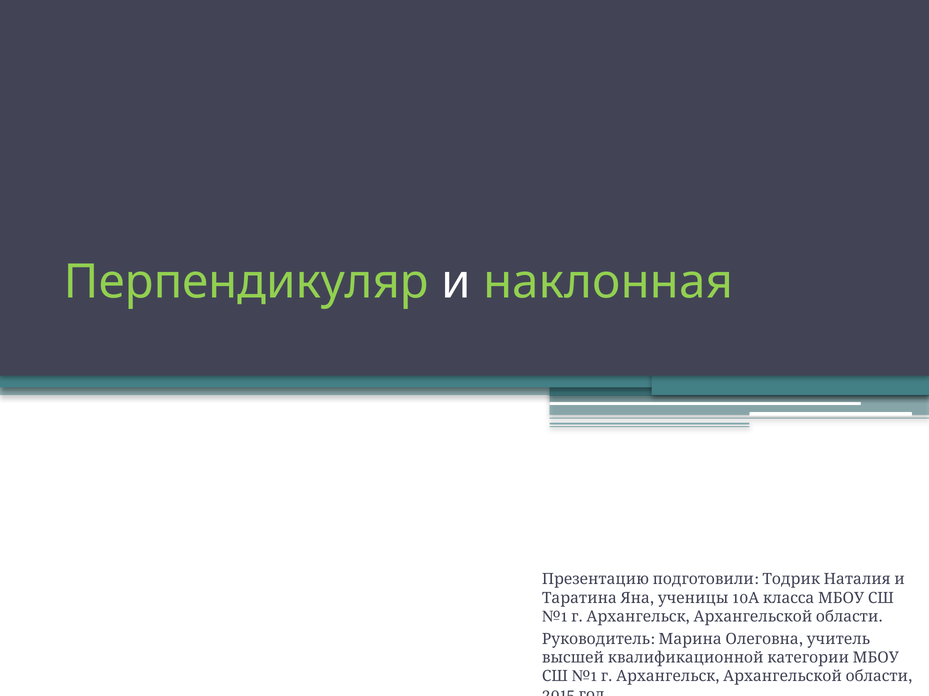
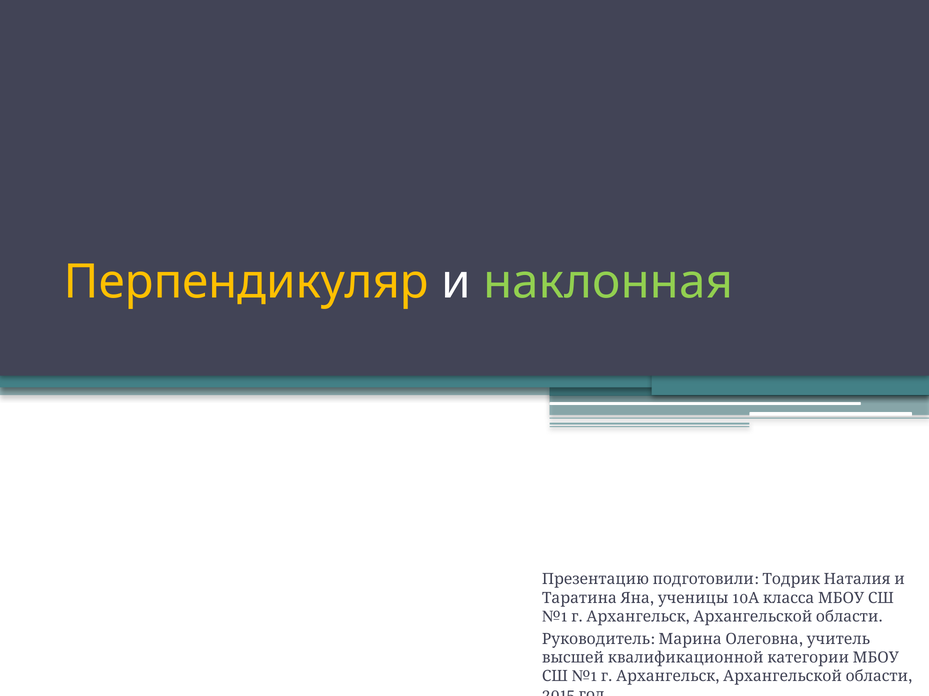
Перпендикуляр colour: light green -> yellow (246, 282)
